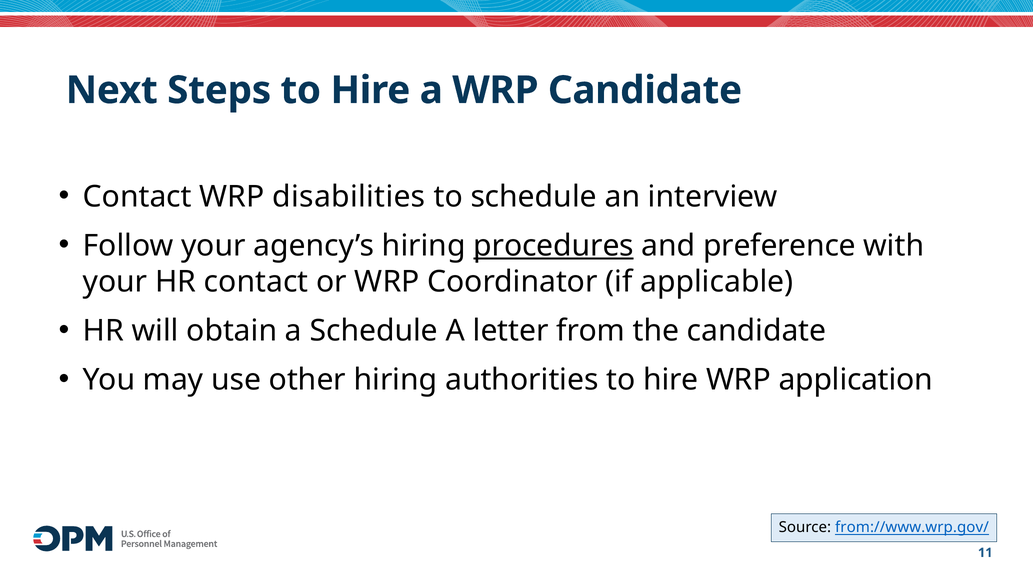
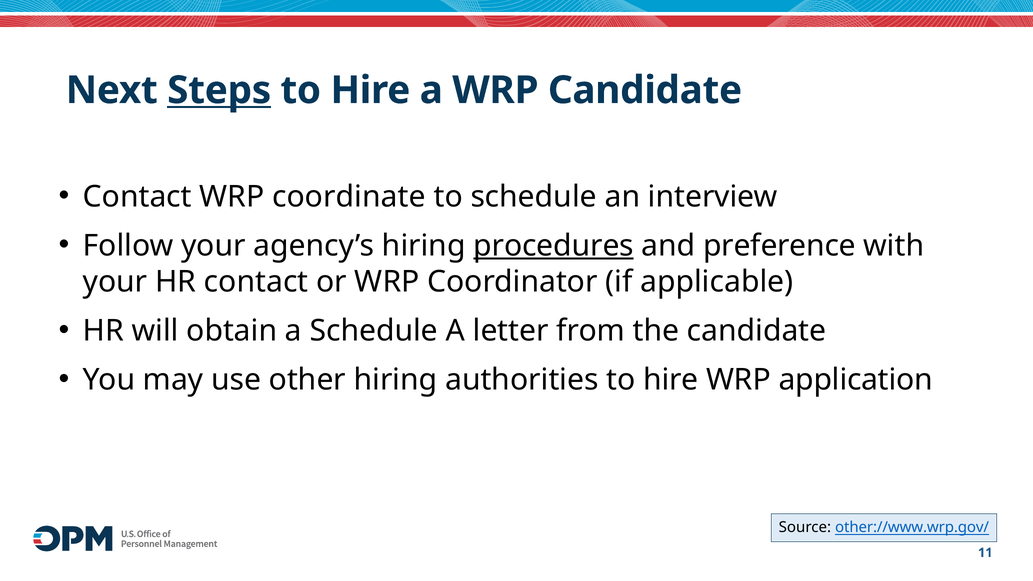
Steps underline: none -> present (219, 90)
disabilities: disabilities -> coordinate (349, 197)
from://www.wrp.gov/: from://www.wrp.gov/ -> other://www.wrp.gov/ (912, 527)
